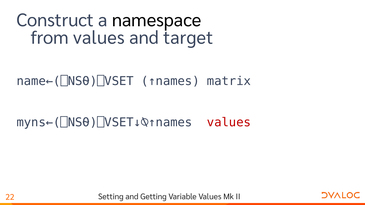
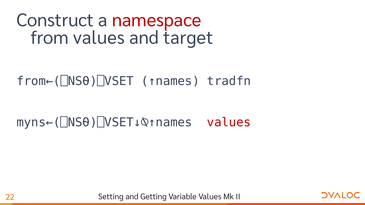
namespace colour: black -> red (157, 20)
name←(⎕NS⍬)⎕VSET: name←(⎕NS⍬)⎕VSET -> from←(⎕NS⍬)⎕VSET (75, 81)
matrix: matrix -> tradfn (229, 81)
